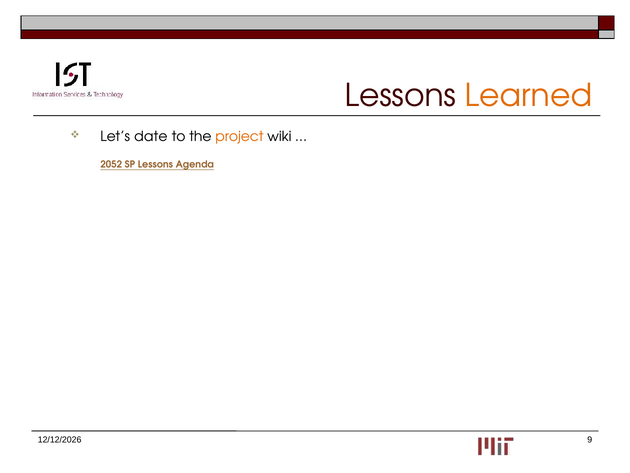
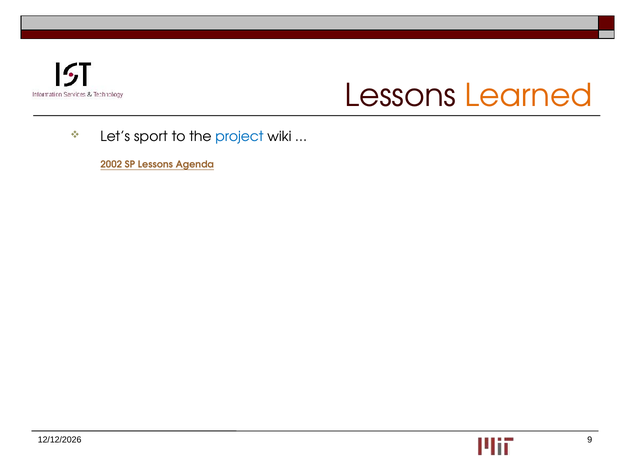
date: date -> sport (151, 137)
project colour: orange -> blue (239, 137)
2052: 2052 -> 2002 (111, 165)
